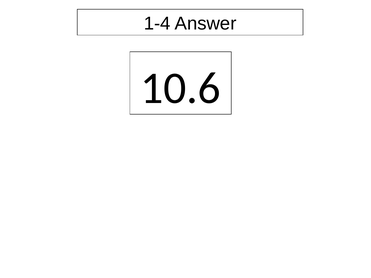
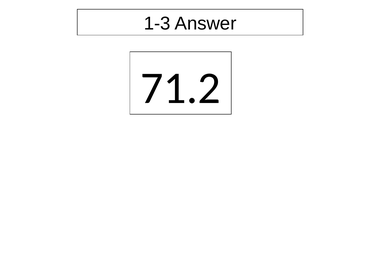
1-4: 1-4 -> 1-3 (157, 24)
10.6: 10.6 -> 71.2 (181, 88)
